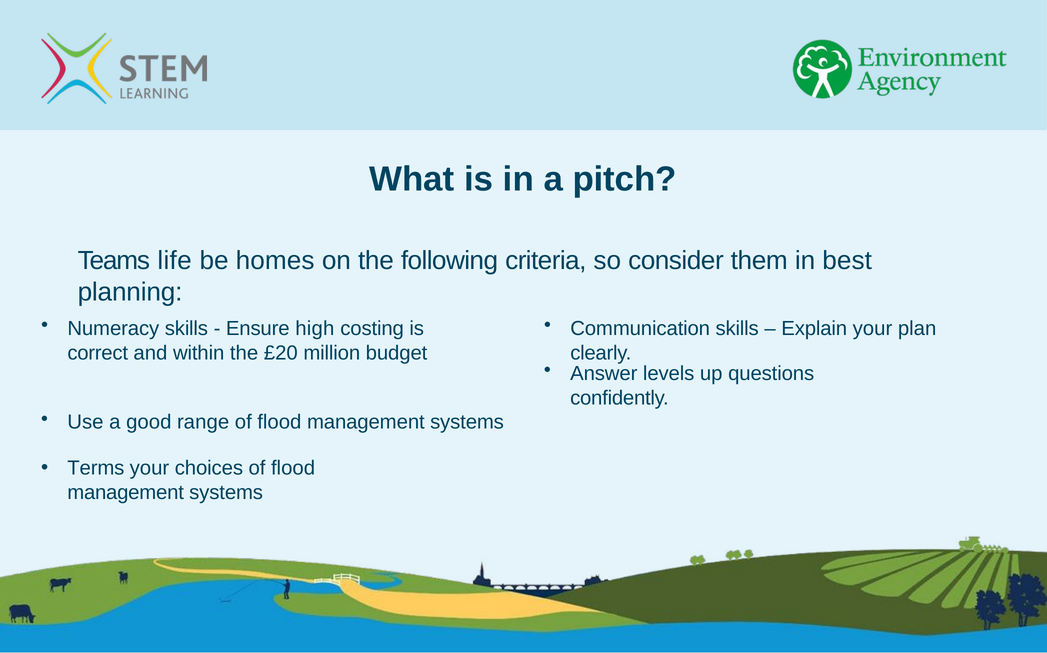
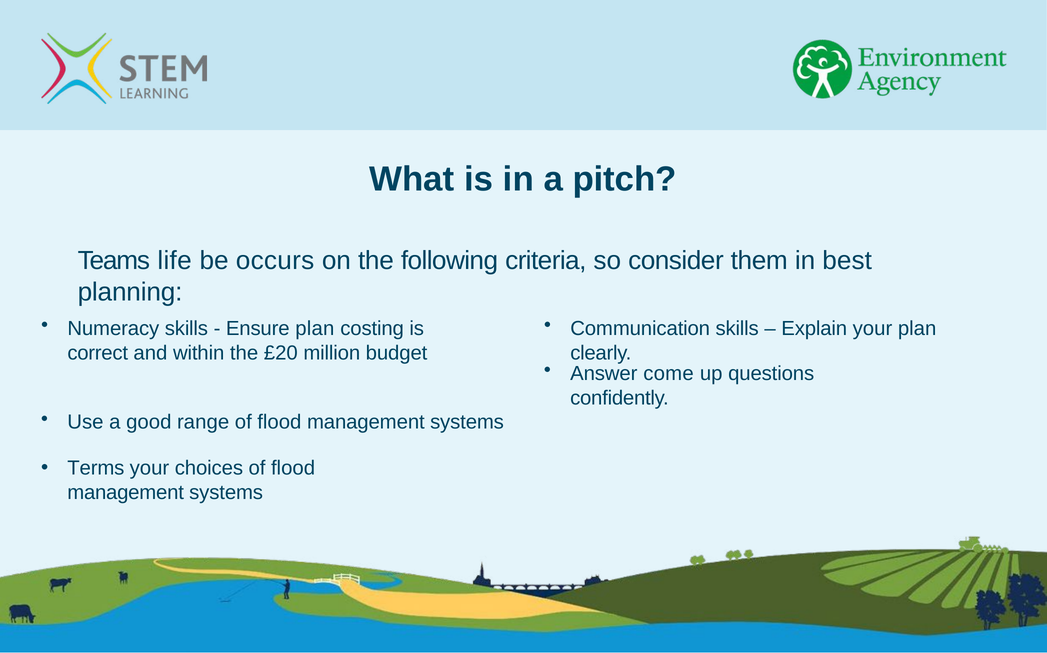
homes: homes -> occurs (275, 261)
Ensure high: high -> plan (315, 329)
levels: levels -> come (669, 374)
